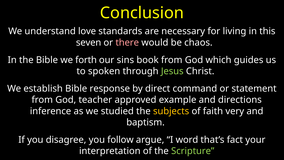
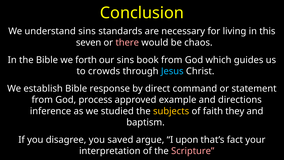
understand love: love -> sins (87, 31)
spoken: spoken -> crowds (104, 71)
Jesus colour: light green -> light blue (172, 71)
teacher: teacher -> process (95, 100)
very: very -> they (235, 111)
follow: follow -> saved (120, 140)
word: word -> upon (187, 140)
Scripture colour: light green -> pink (193, 151)
